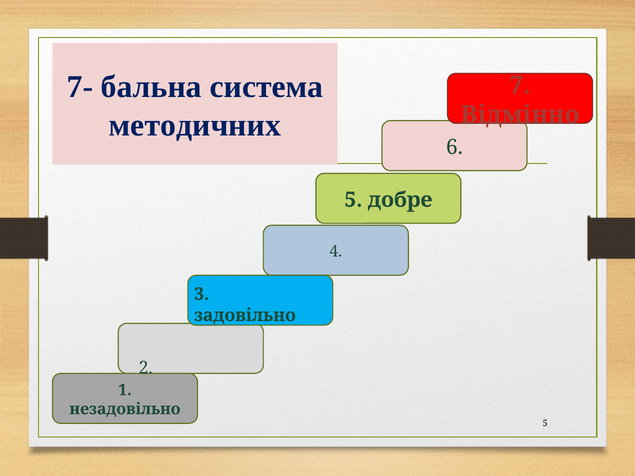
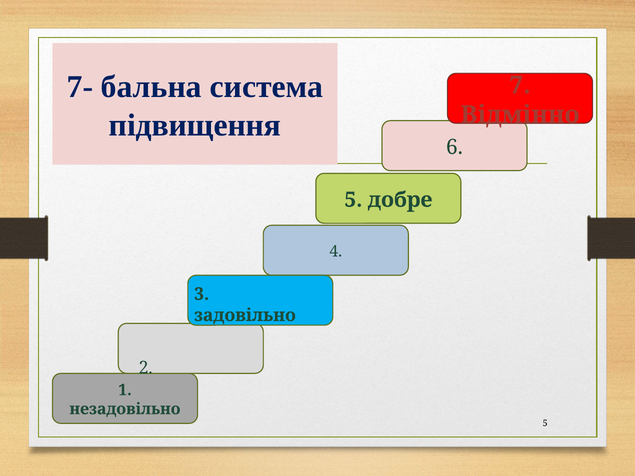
методичних: методичних -> підвищення (195, 125)
